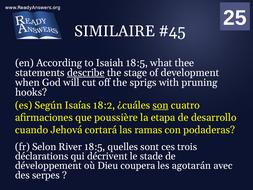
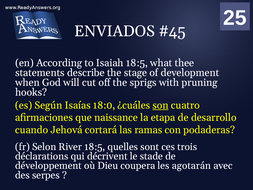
SIMILAIRE: SIMILAIRE -> ENVIADOS (115, 31)
describe underline: present -> none (86, 73)
18:2: 18:2 -> 18:0 (104, 105)
poussière: poussière -> naissance (116, 117)
